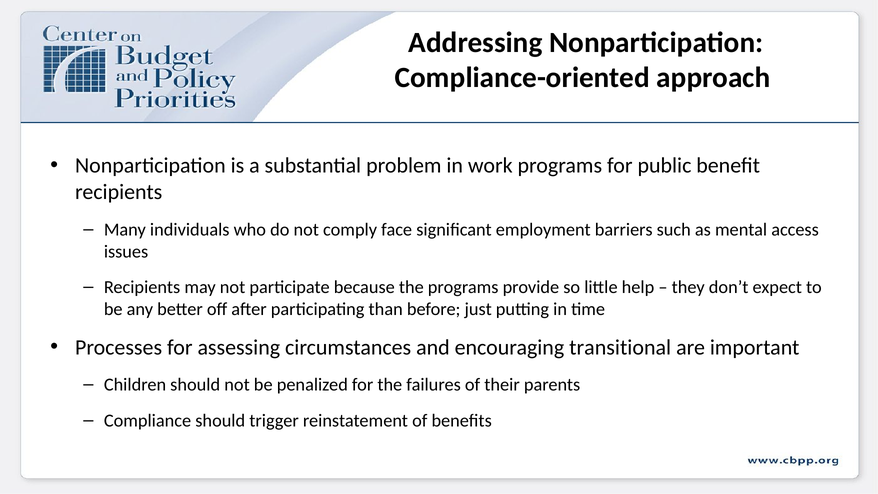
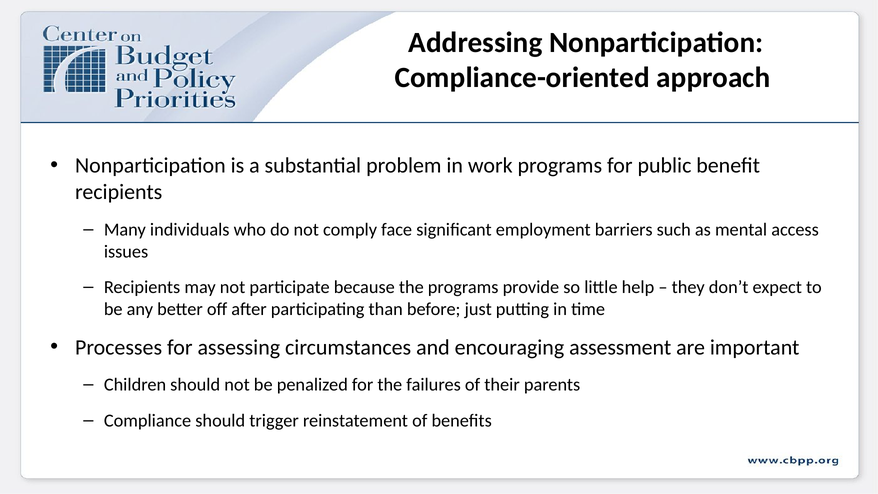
transitional: transitional -> assessment (620, 347)
